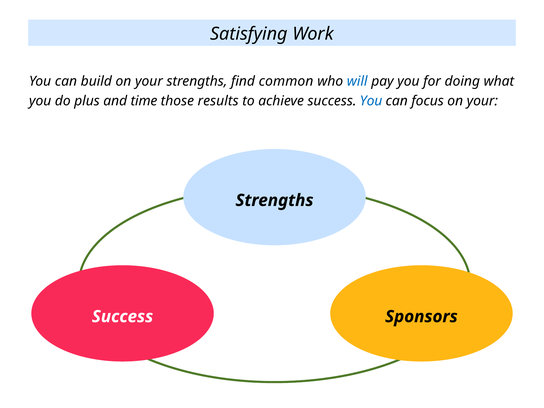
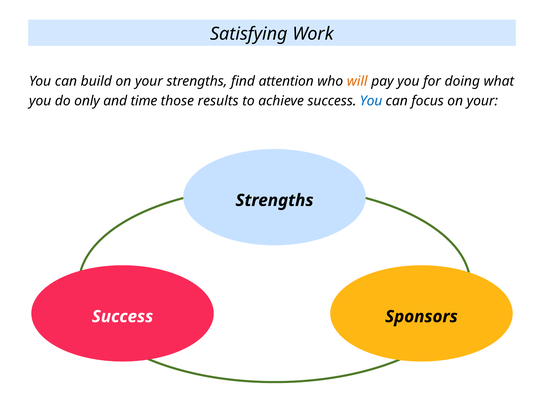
common: common -> attention (286, 81)
will colour: blue -> orange (357, 81)
plus: plus -> only (87, 101)
